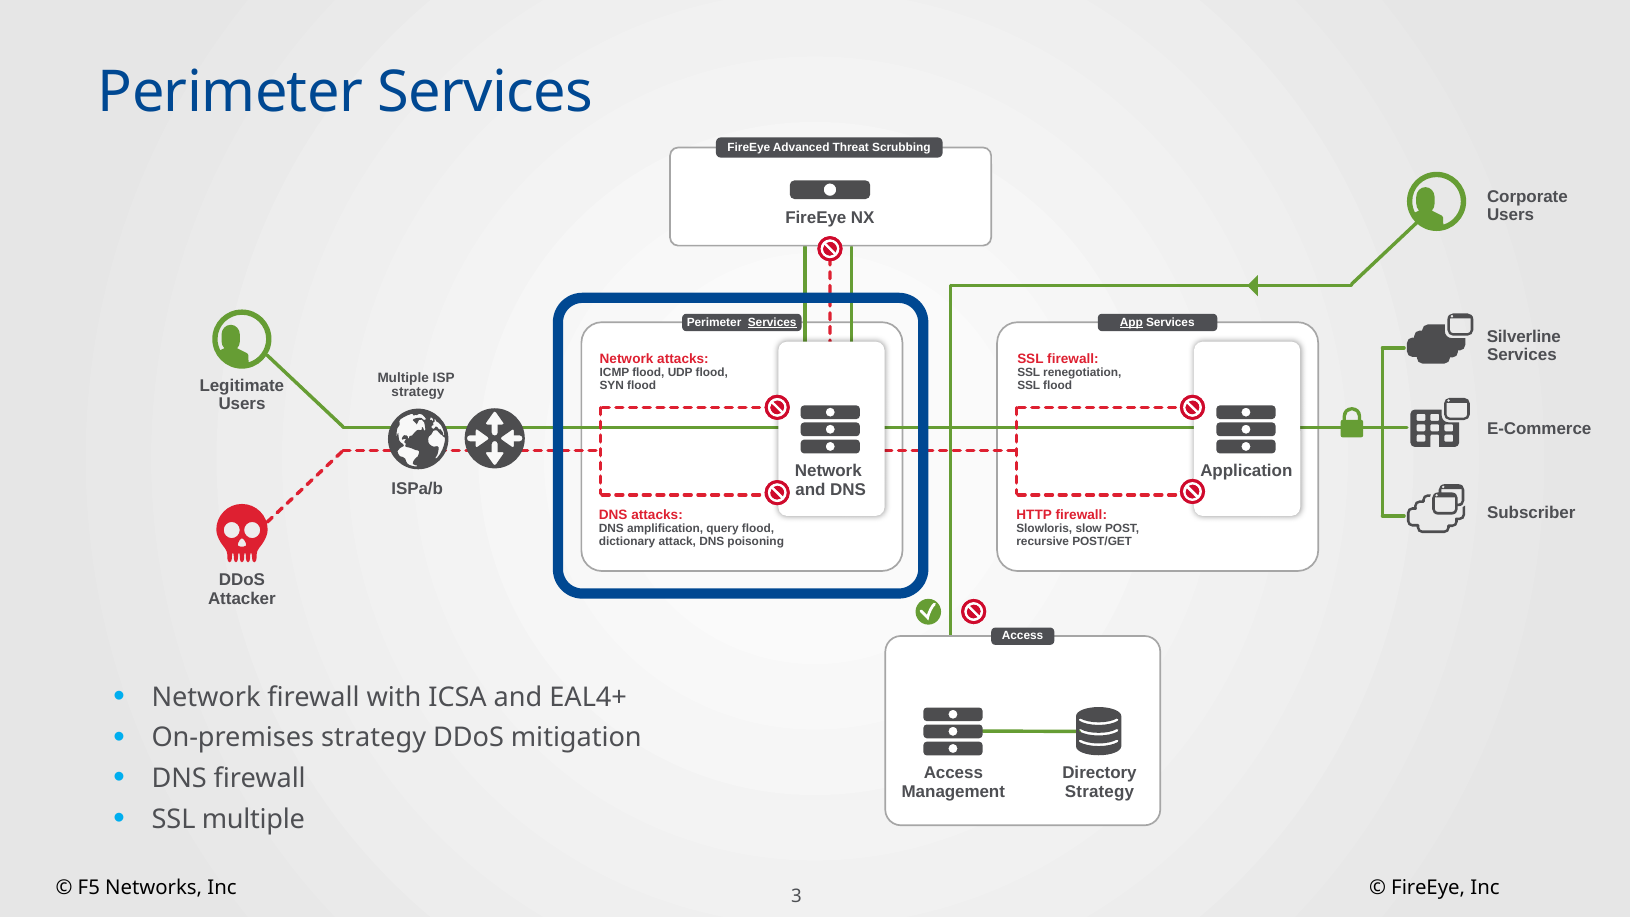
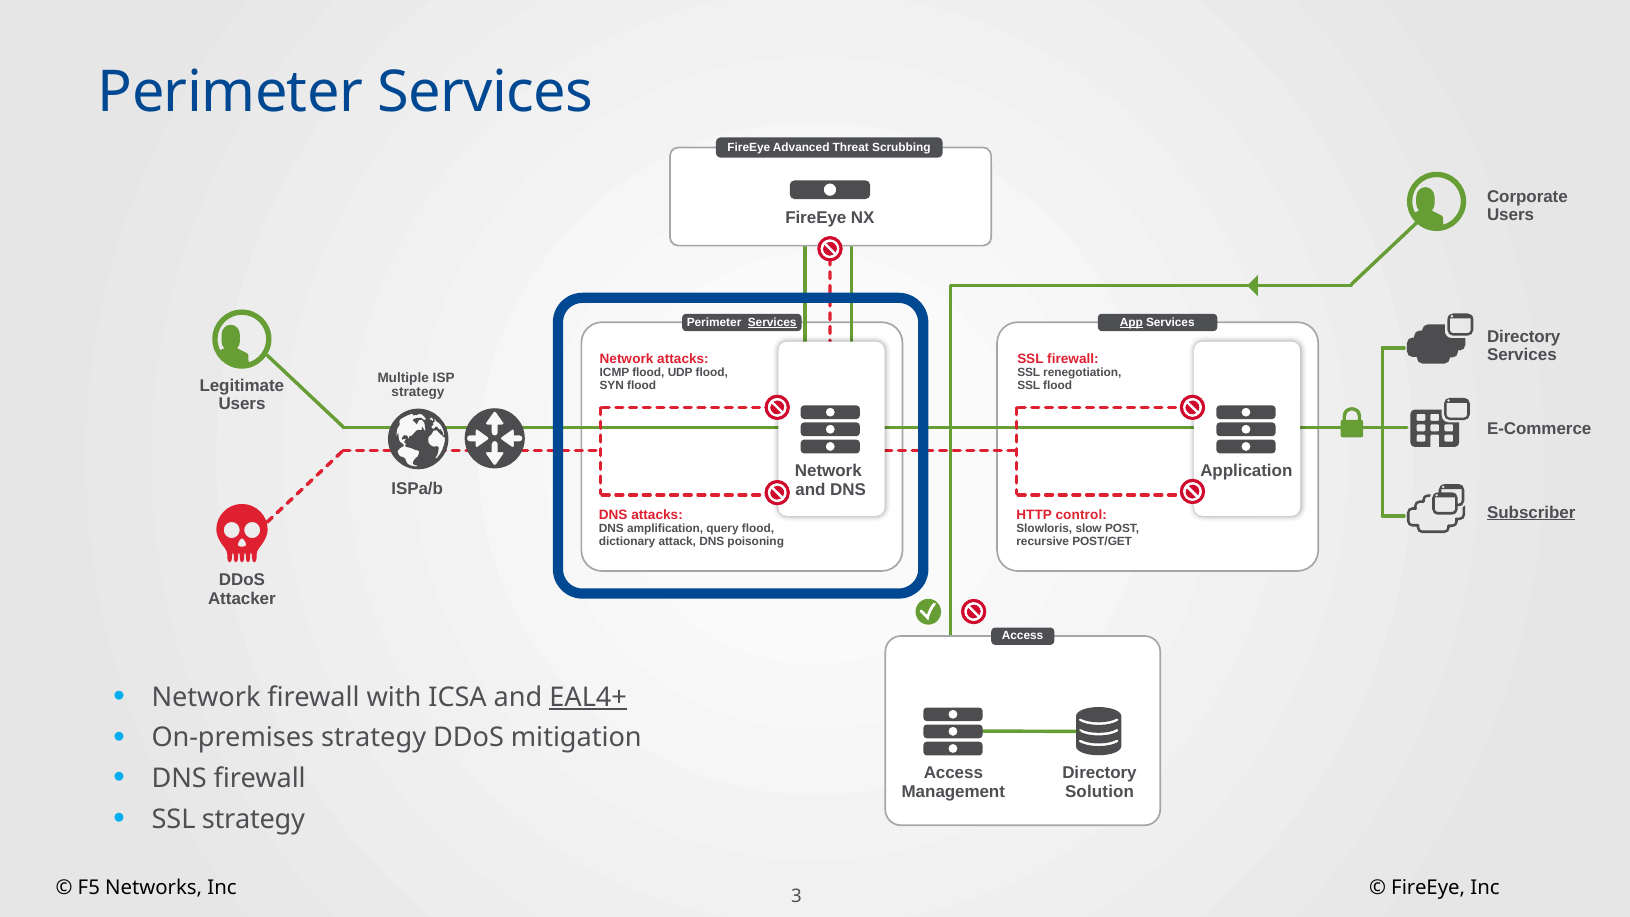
Silverline: Silverline -> Directory (1524, 336)
Subscriber underline: none -> present (1531, 513)
HTTP firewall: firewall -> control (1081, 515)
EAL4+ underline: none -> present (588, 697)
Strategy: Strategy -> Solution (1100, 792)
SSL multiple: multiple -> strategy (253, 819)
